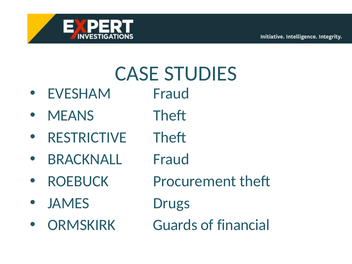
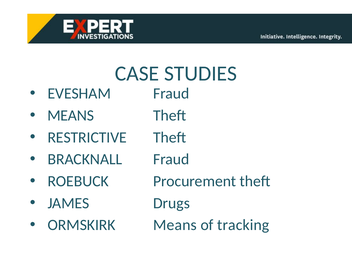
ORMSKIRK Guards: Guards -> Means (175, 225)
financial: financial -> tracking (243, 225)
